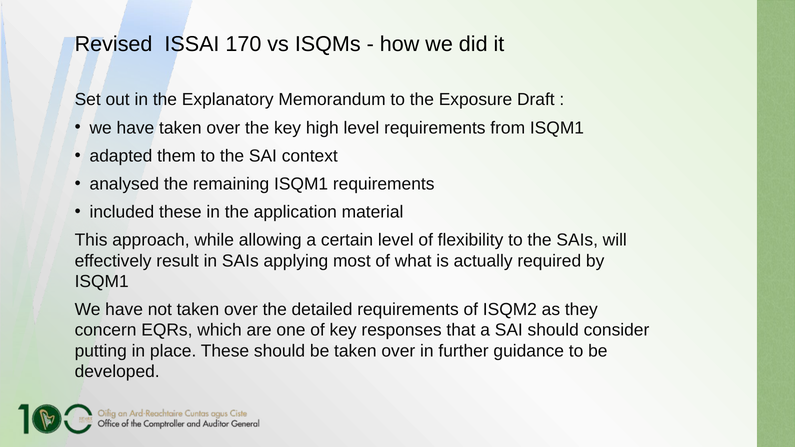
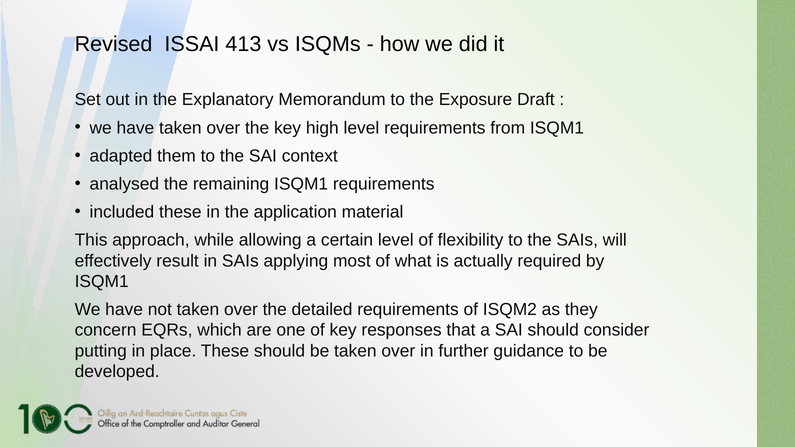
170: 170 -> 413 (243, 44)
